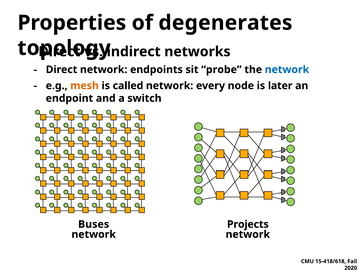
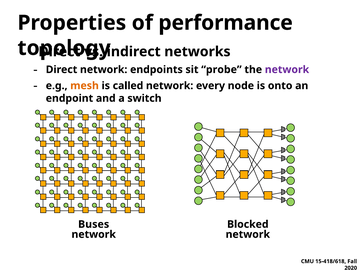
degenerates: degenerates -> performance (226, 23)
network colour: blue -> purple (287, 70)
later: later -> onto (280, 86)
Projects: Projects -> Blocked (248, 224)
